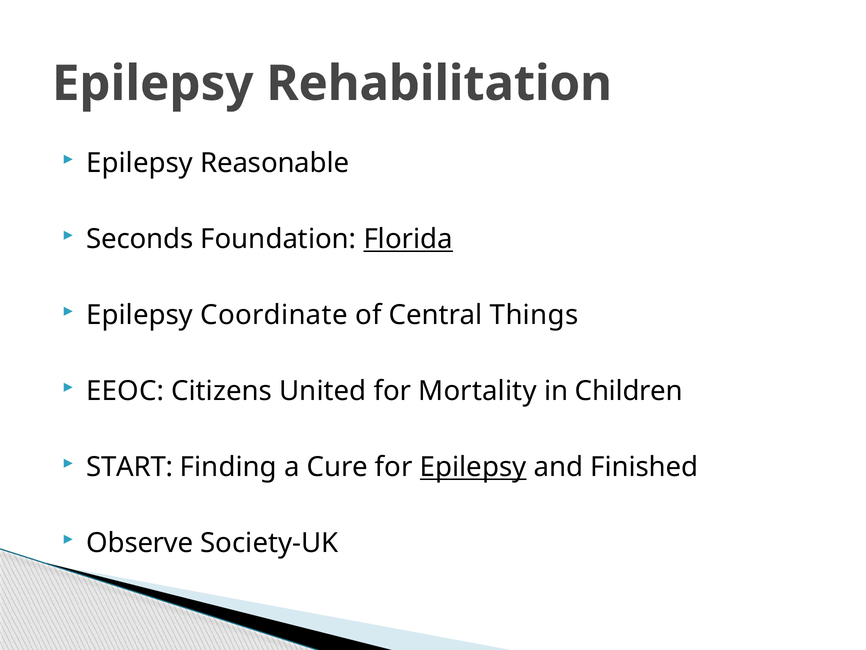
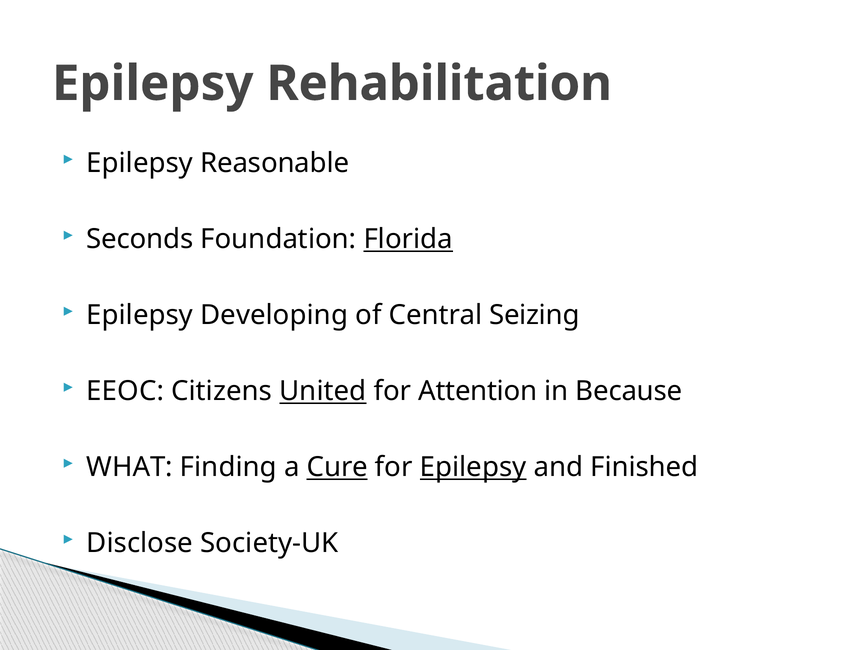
Coordinate: Coordinate -> Developing (274, 315)
Things: Things -> Seizing (534, 315)
United underline: none -> present (323, 391)
Mortality: Mortality -> Attention (478, 391)
Children: Children -> Because (629, 391)
START: START -> WHAT (130, 467)
Cure underline: none -> present (337, 467)
Observe: Observe -> Disclose (140, 543)
